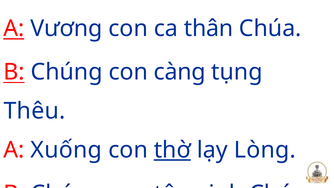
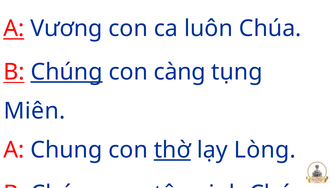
thân: thân -> luôn (208, 28)
Chúng underline: none -> present (67, 72)
Thêu: Thêu -> Miên (34, 111)
Xuống: Xuống -> Chung (66, 150)
